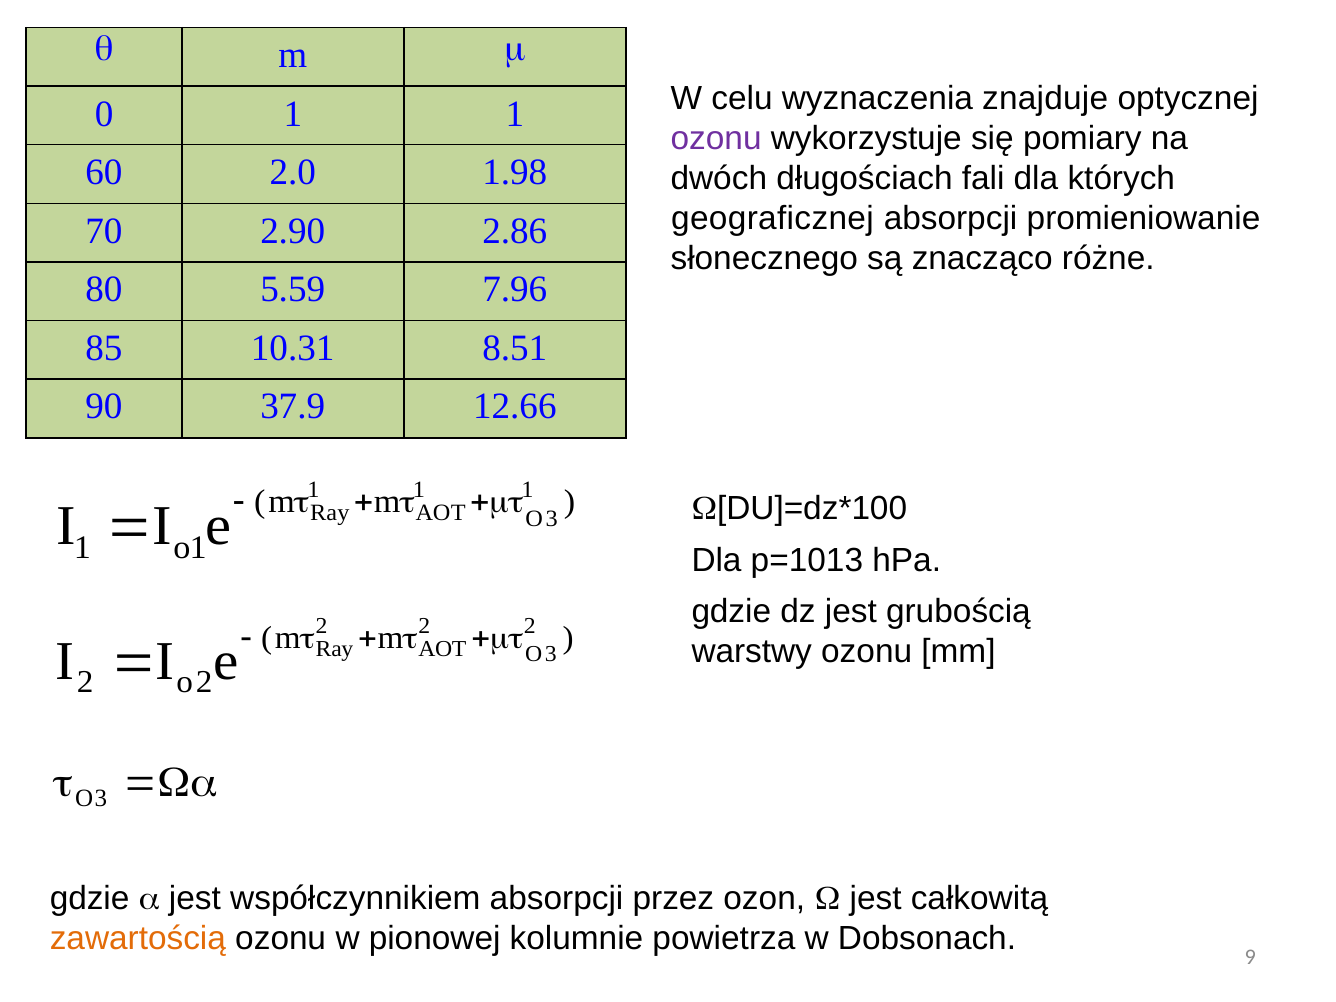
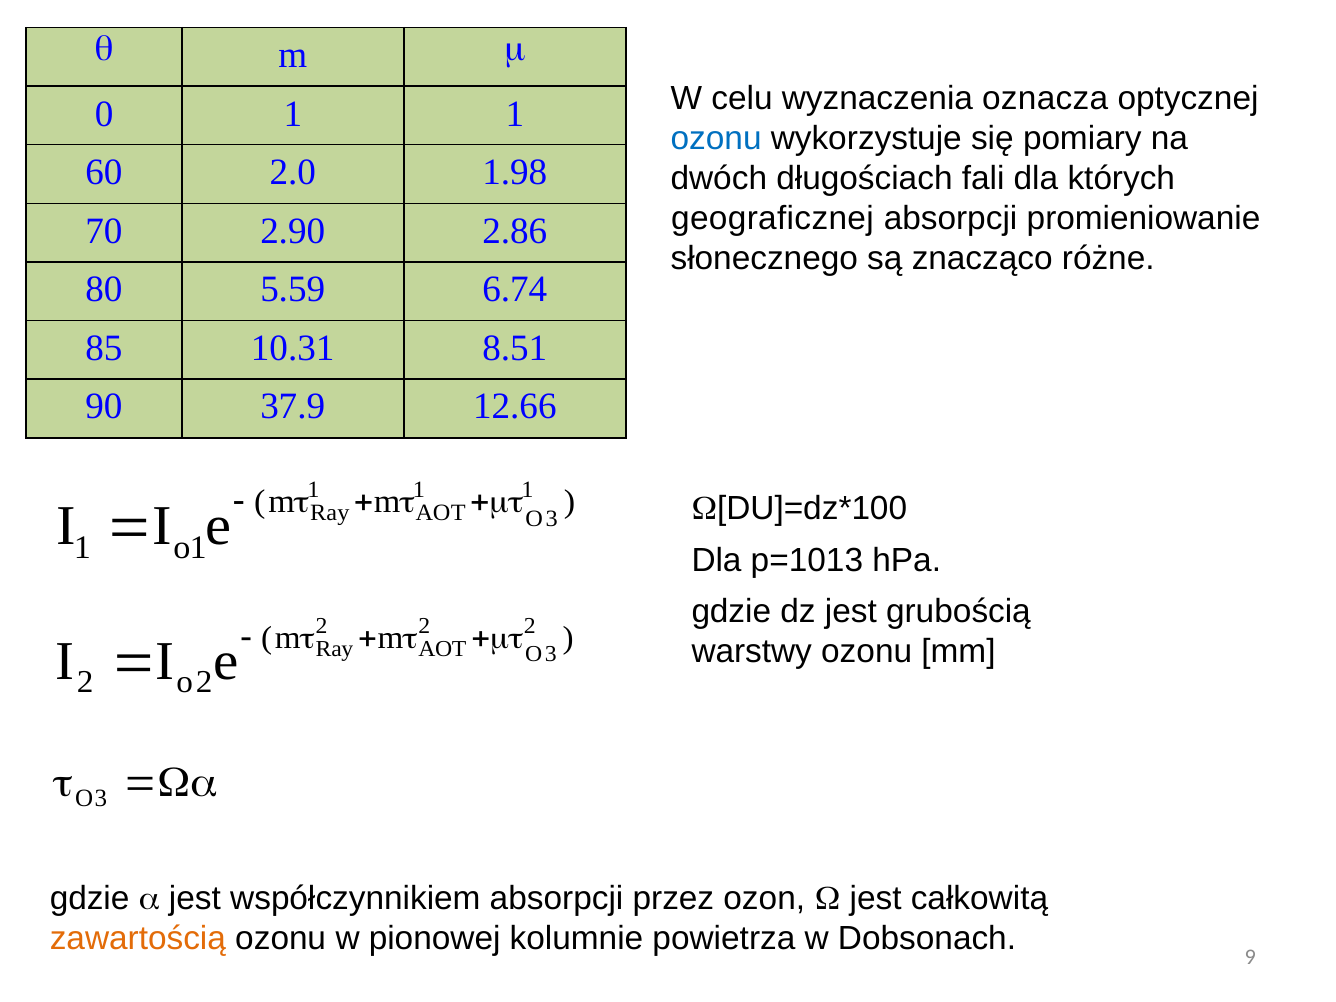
znajduje: znajduje -> oznacza (1045, 98)
ozonu colour: purple -> blue (716, 139)
7.96: 7.96 -> 6.74 (515, 290)
